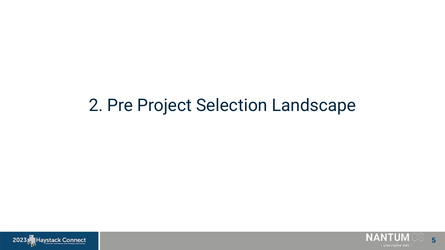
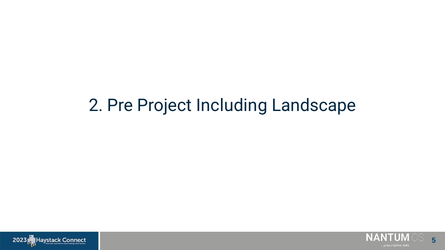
Selection: Selection -> Including (232, 106)
